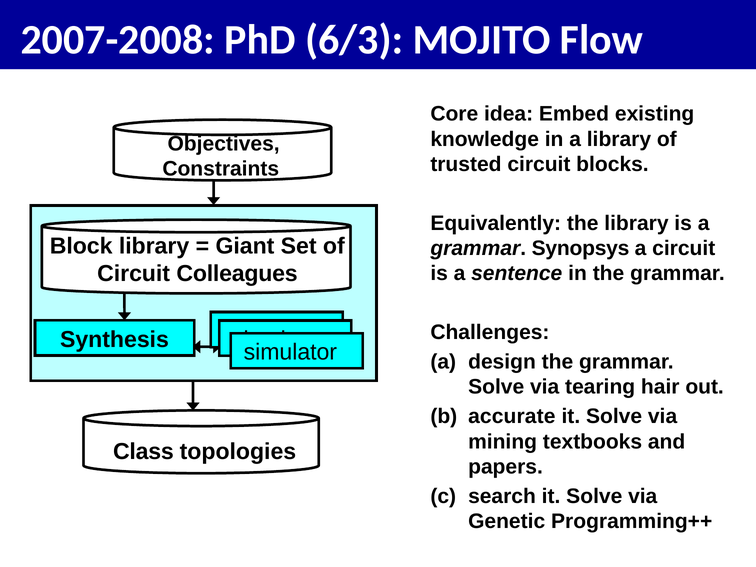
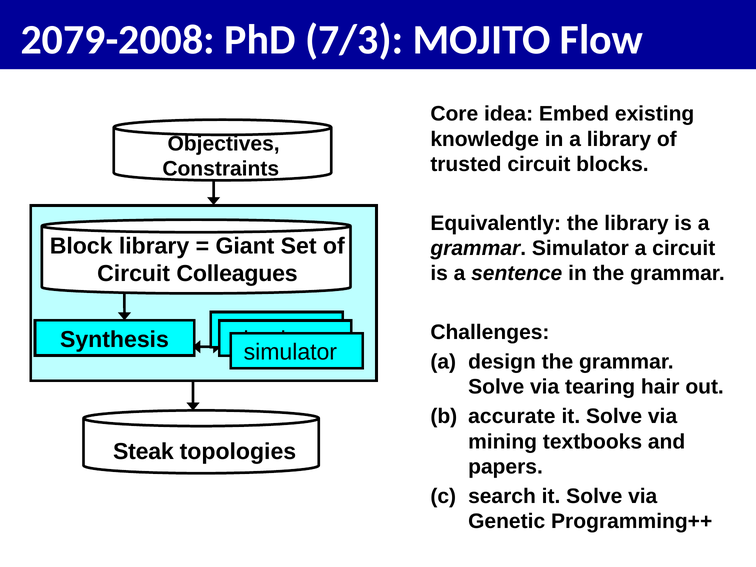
2007-2008: 2007-2008 -> 2079-2008 (118, 40)
6/3: 6/3 -> 7/3 (354, 40)
grammar Synopsys: Synopsys -> Simulator (580, 248)
Class: Class -> Steak (143, 452)
